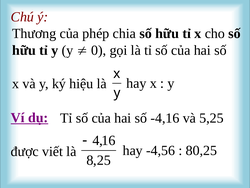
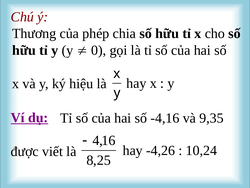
5,25: 5,25 -> 9,35 (211, 118)
-4,56: -4,56 -> -4,26 (161, 150)
80,25: 80,25 -> 10,24 (201, 150)
